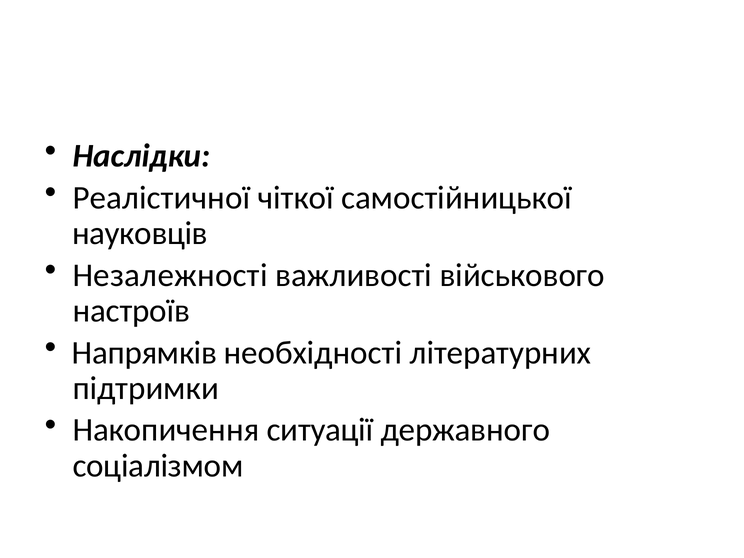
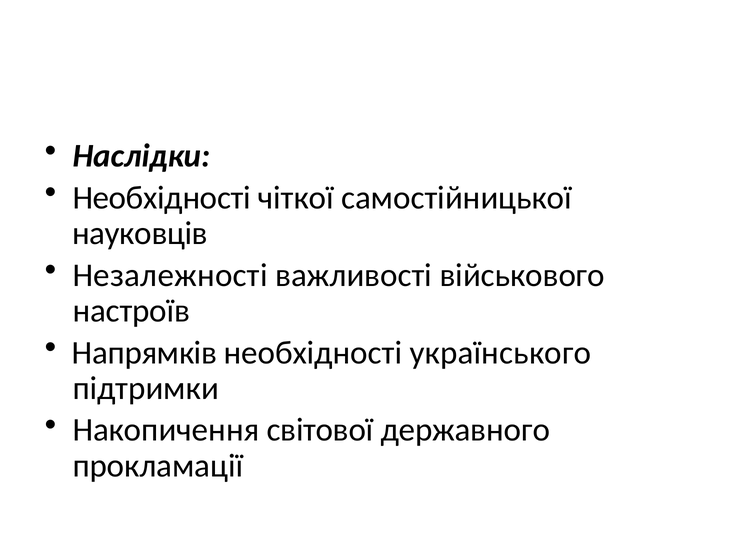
Реалістичної: Реалістичної -> Необхідності (162, 198)
літературних: літературних -> українського (500, 353)
ситуації: ситуації -> світової (320, 430)
соціалізмом: соціалізмом -> прокламації (158, 466)
